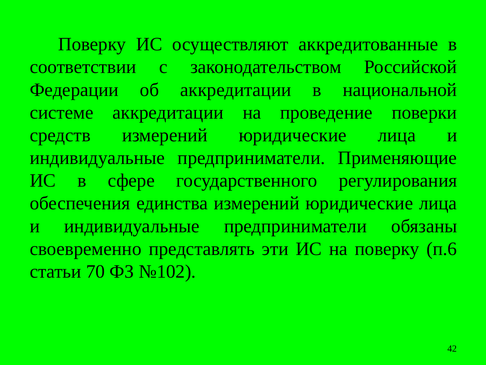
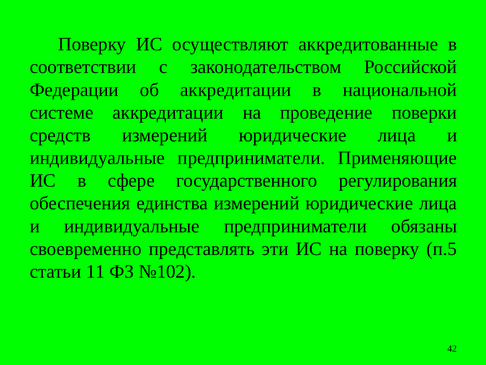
п.6: п.6 -> п.5 (442, 248)
70: 70 -> 11 (96, 271)
